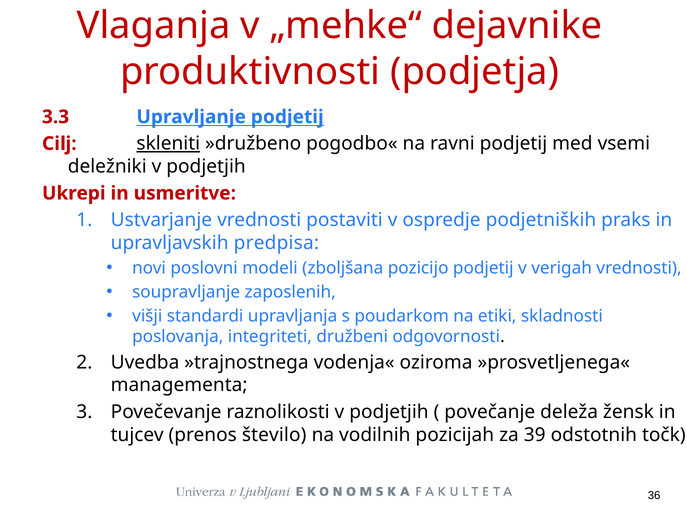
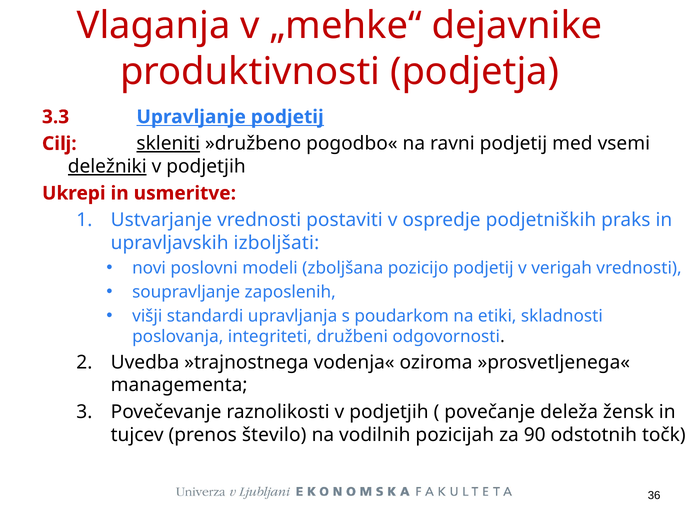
deležniki underline: none -> present (107, 167)
predpisa: predpisa -> izboljšati (276, 243)
39: 39 -> 90 (535, 435)
